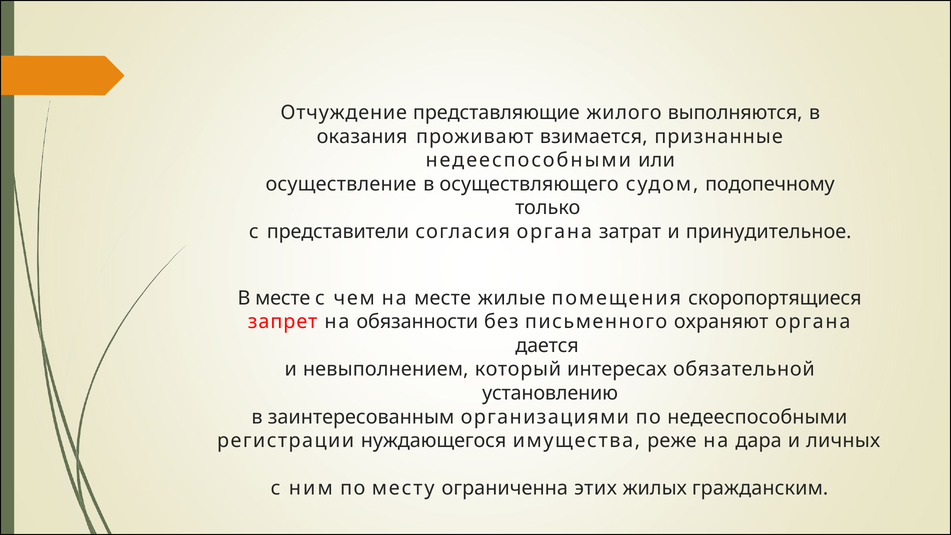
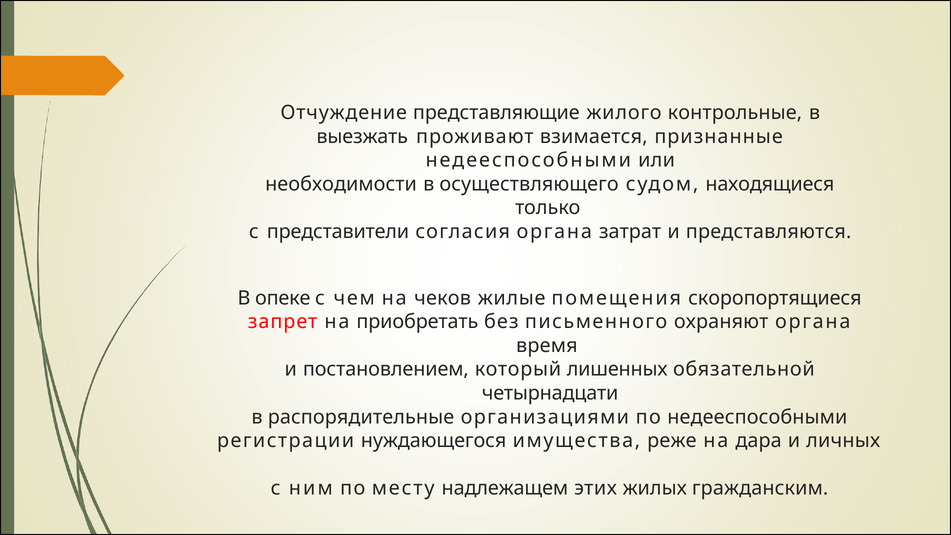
выполняются: выполняются -> контрольные (735, 113)
оказания: оказания -> выезжать (362, 136)
осуществление: осуществление -> необходимости (341, 184)
подопечному: подопечному -> находящиеся (770, 184)
принудительное: принудительное -> представляются (769, 232)
В месте: месте -> опеке (283, 298)
на месте: месте -> чеков (443, 298)
обязанности: обязанности -> приобретать (417, 322)
дается: дается -> время (547, 346)
невыполнением: невыполнением -> постановлением (386, 369)
интересах: интересах -> лишенных (617, 369)
установлению: установлению -> четырнадцати (550, 393)
заинтересованным: заинтересованным -> распорядительные (361, 417)
ограниченна: ограниченна -> надлежащем (505, 488)
